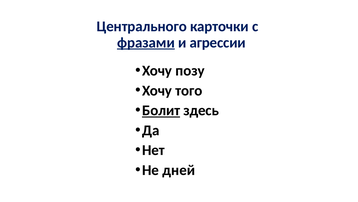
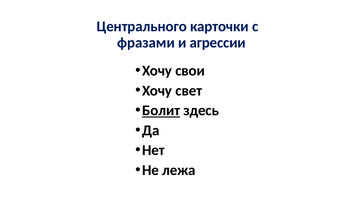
фразами underline: present -> none (146, 42)
позу: позу -> свои (190, 70)
того: того -> свет (189, 90)
дней: дней -> лежа (179, 170)
